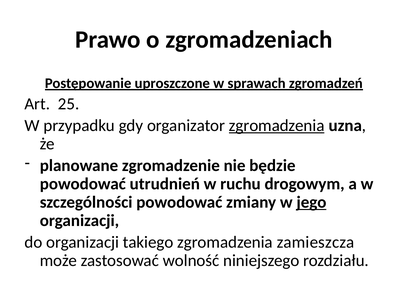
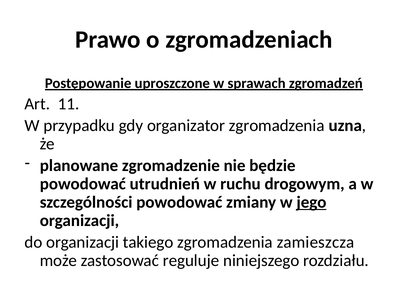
25: 25 -> 11 (69, 104)
zgromadzenia underline: present -> none (277, 126)
wolność: wolność -> reguluje (191, 261)
